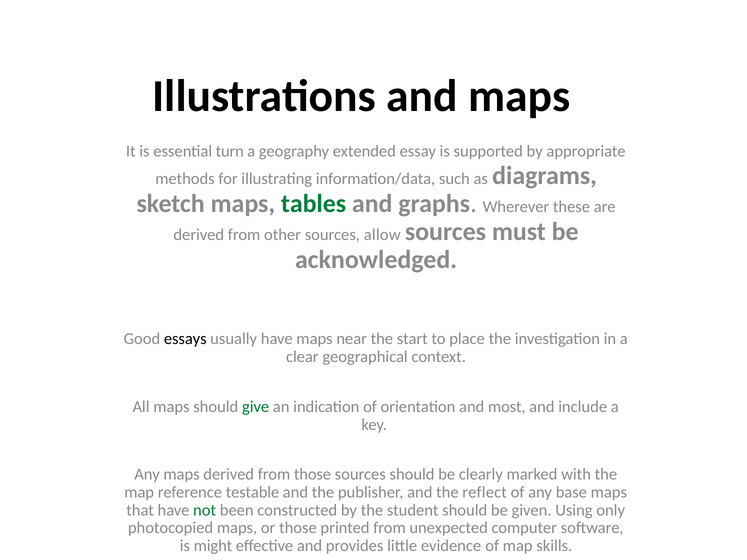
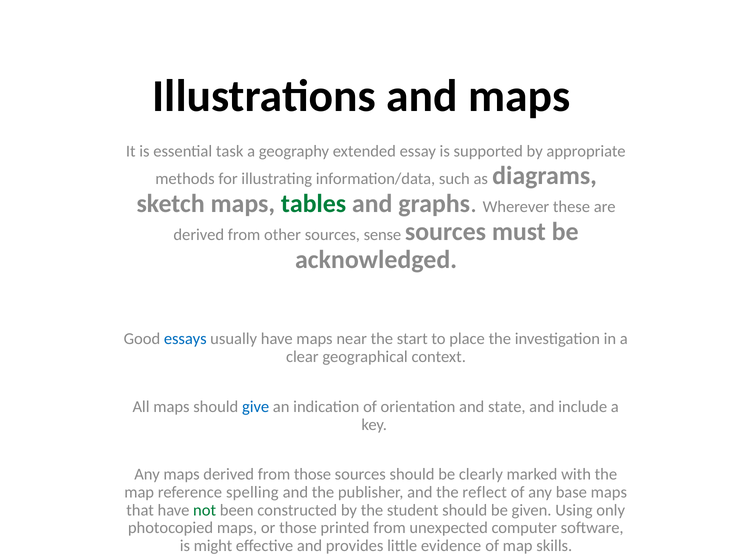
turn: turn -> task (230, 152)
allow: allow -> sense (382, 235)
essays colour: black -> blue (185, 339)
give colour: green -> blue (256, 407)
most: most -> state (507, 407)
testable: testable -> spelling (252, 492)
